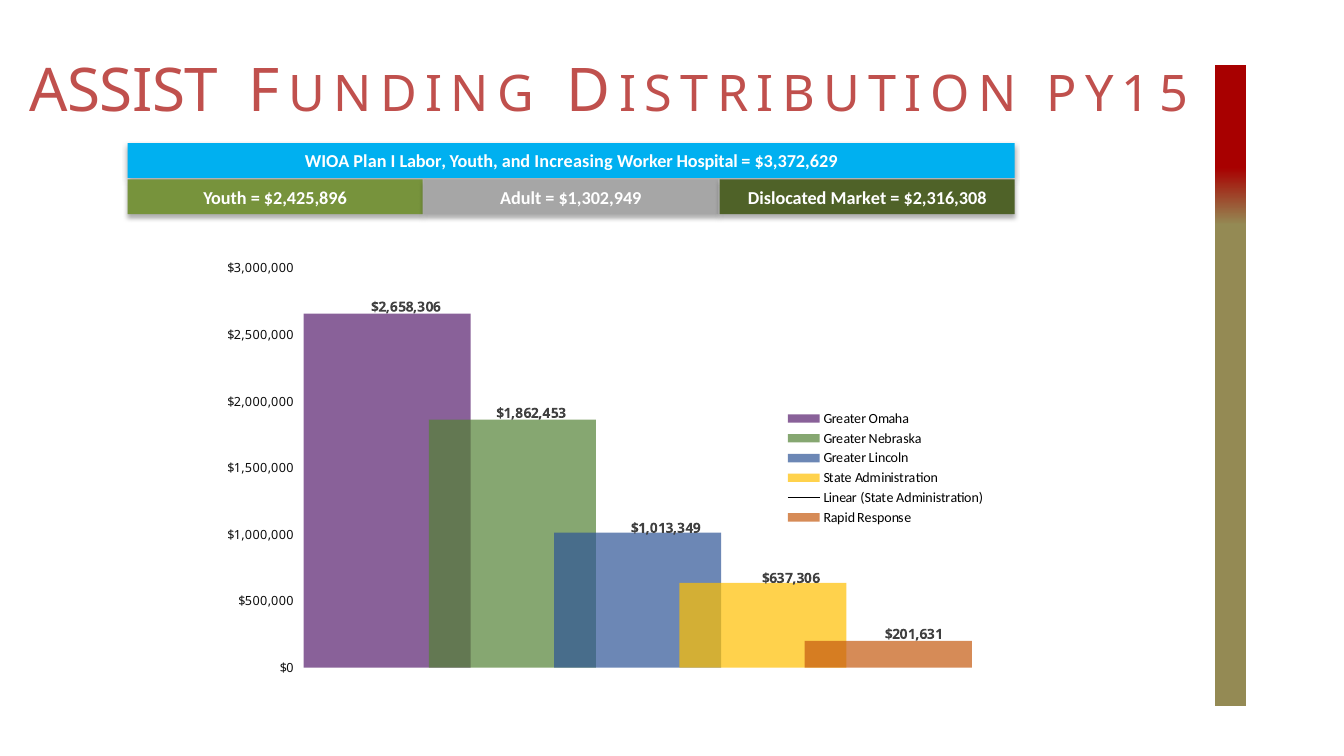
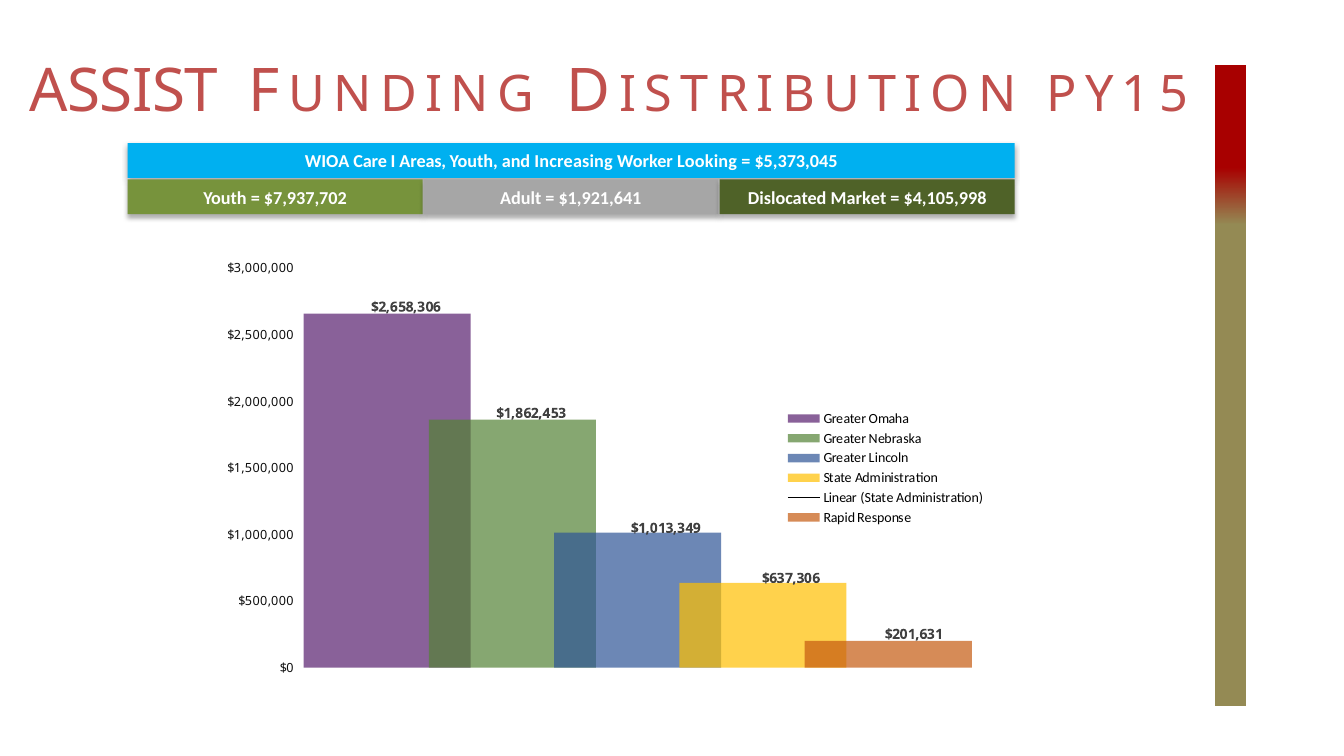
Plan: Plan -> Care (370, 162)
Labor: Labor -> Areas (423, 162)
Hospital: Hospital -> Looking (707, 162)
$3,372,629: $3,372,629 -> $5,373,045 (796, 162)
$2,425,896: $2,425,896 -> $7,937,702 (305, 198)
$1,302,949: $1,302,949 -> $1,921,641 (600, 198)
$2,316,308: $2,316,308 -> $4,105,998 (945, 198)
